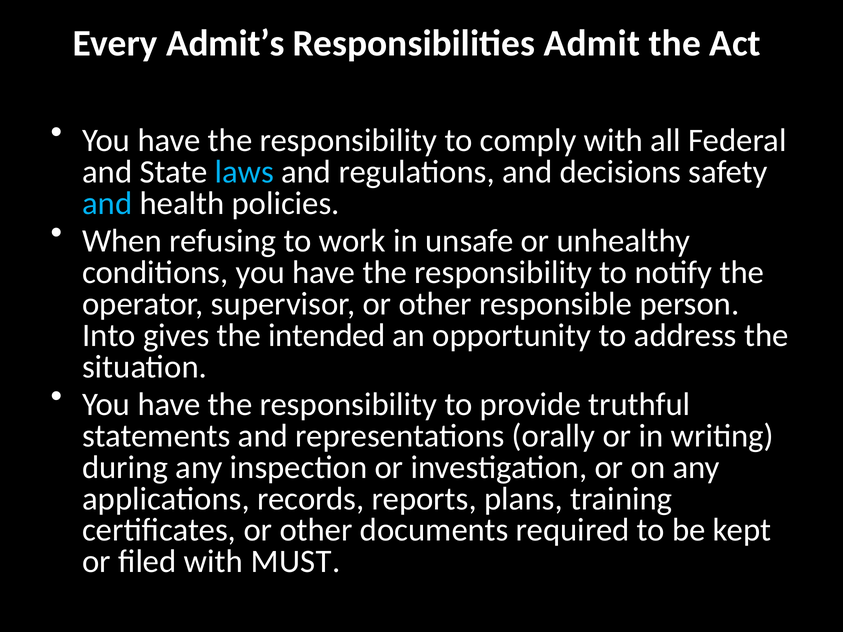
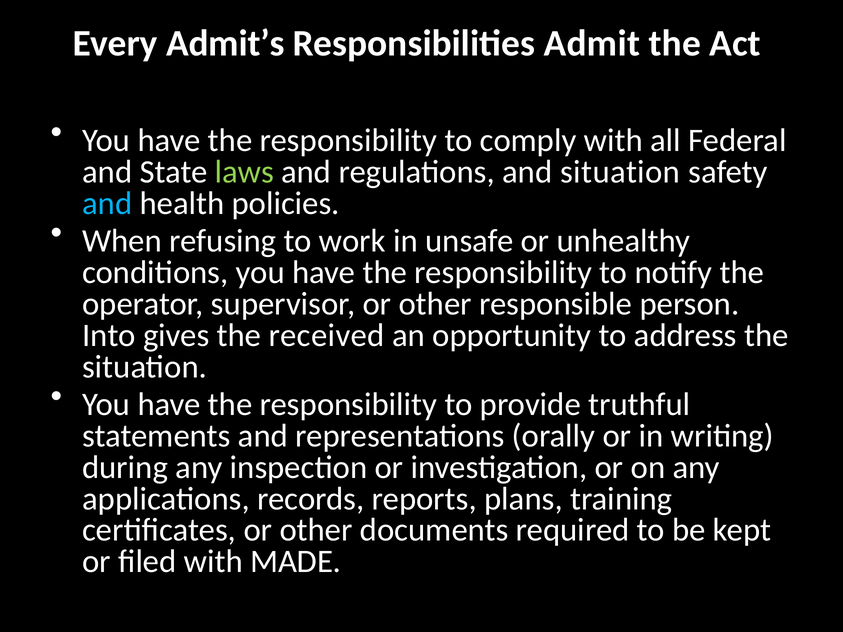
laws colour: light blue -> light green (244, 172)
and decisions: decisions -> situation (620, 172)
intended: intended -> received (327, 335)
MUST: MUST -> MADE (296, 562)
